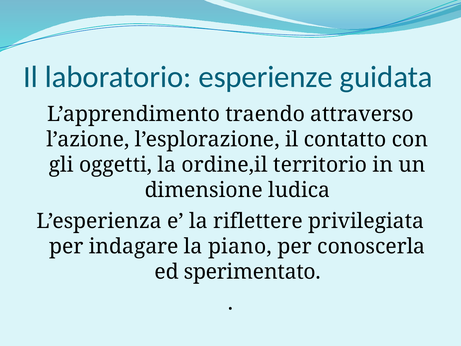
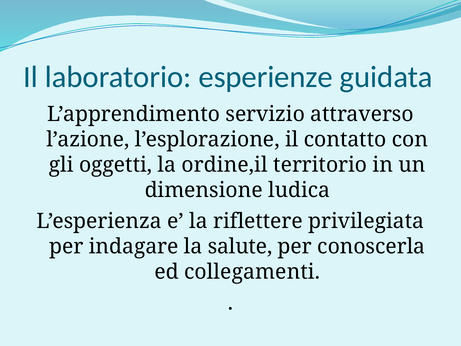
traendo: traendo -> servizio (265, 114)
piano: piano -> salute (240, 246)
sperimentato: sperimentato -> collegamenti (252, 272)
